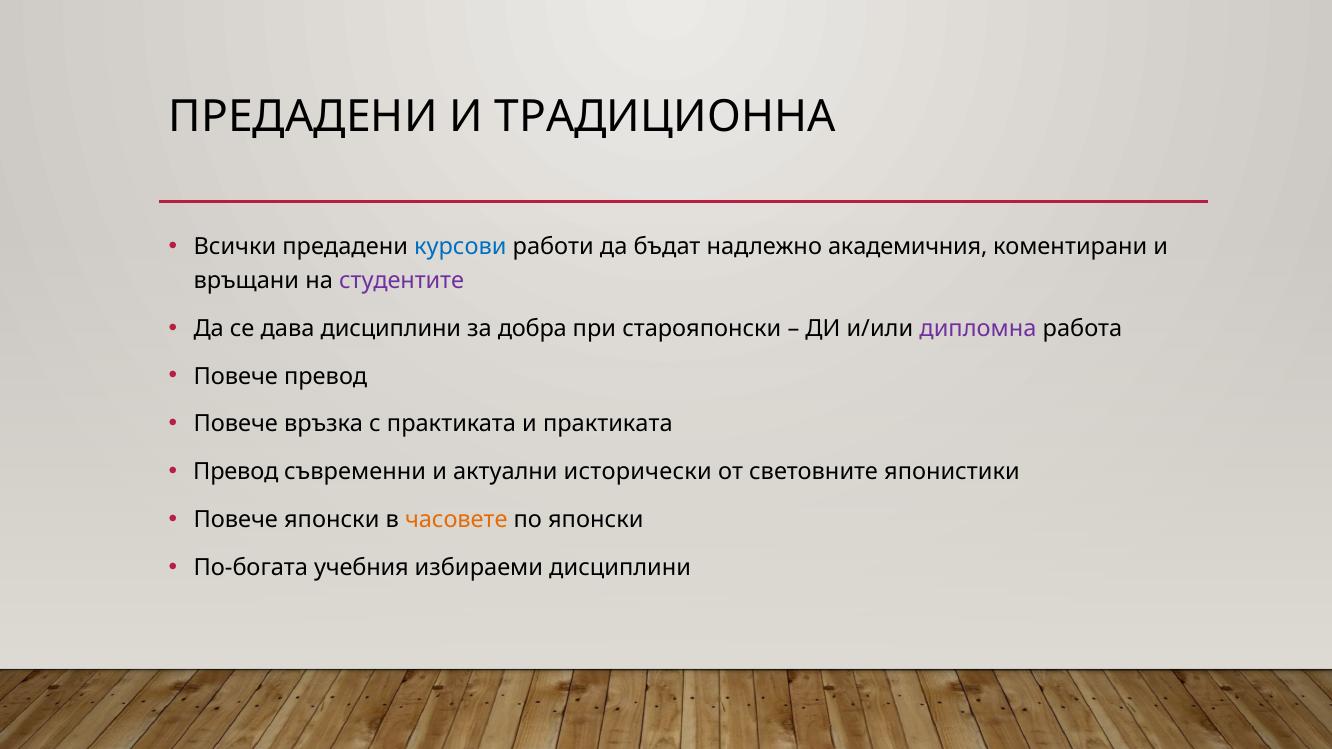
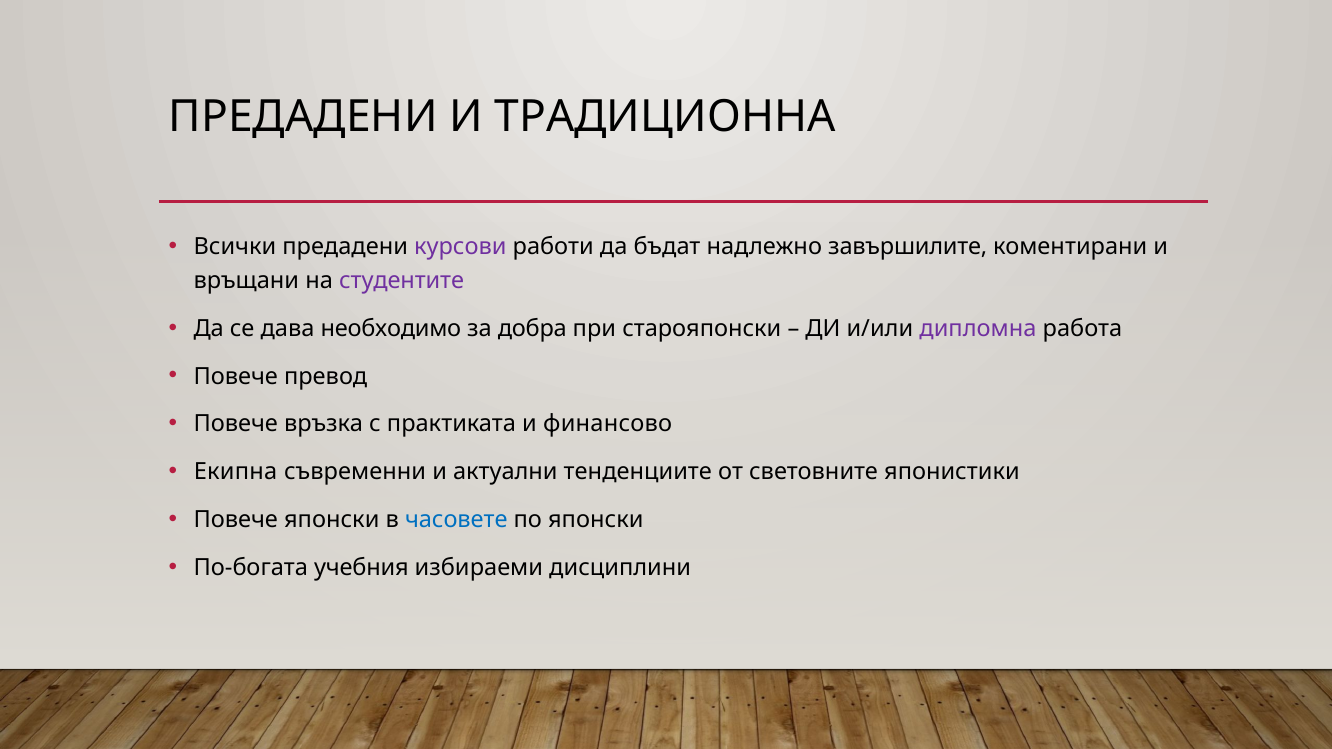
курсови colour: blue -> purple (460, 247)
академичния: академичния -> завършилите (908, 247)
дава дисциплини: дисциплини -> необходимо (391, 329)
и практиката: практиката -> финансово (608, 424)
Превод: Превод -> Екипна (236, 472)
исторически: исторически -> тенденциите (638, 472)
часовете colour: orange -> blue (456, 520)
